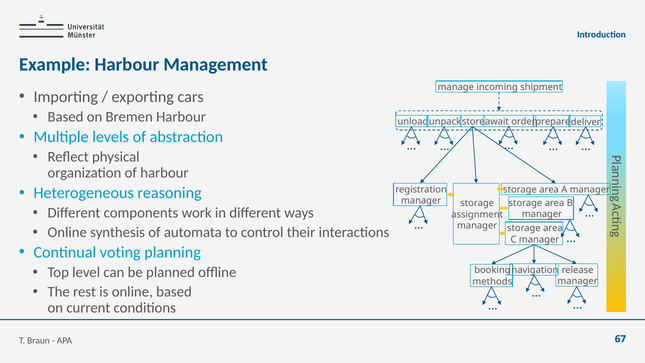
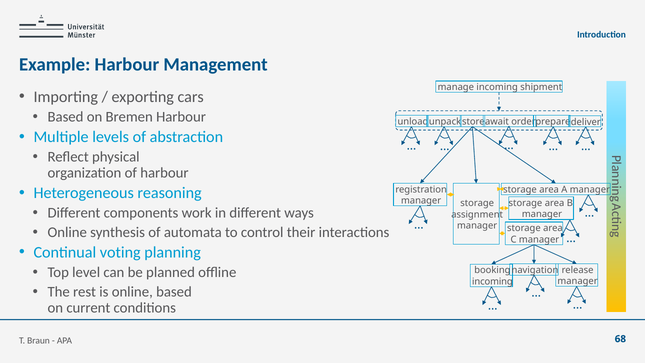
methods: methods -> incoming (492, 282)
67: 67 -> 68 (620, 339)
